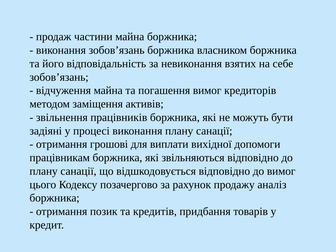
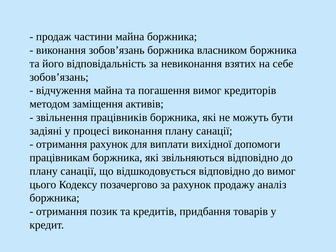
отримання грошові: грошові -> рахунок (109, 144)
